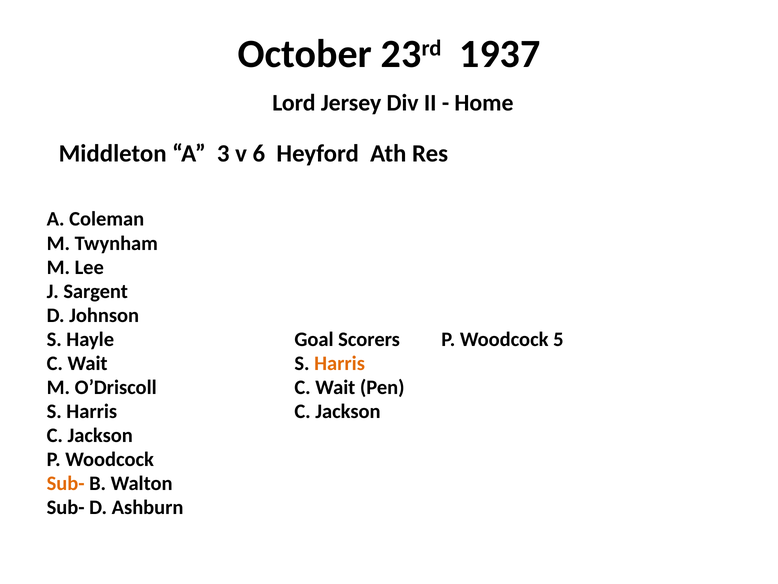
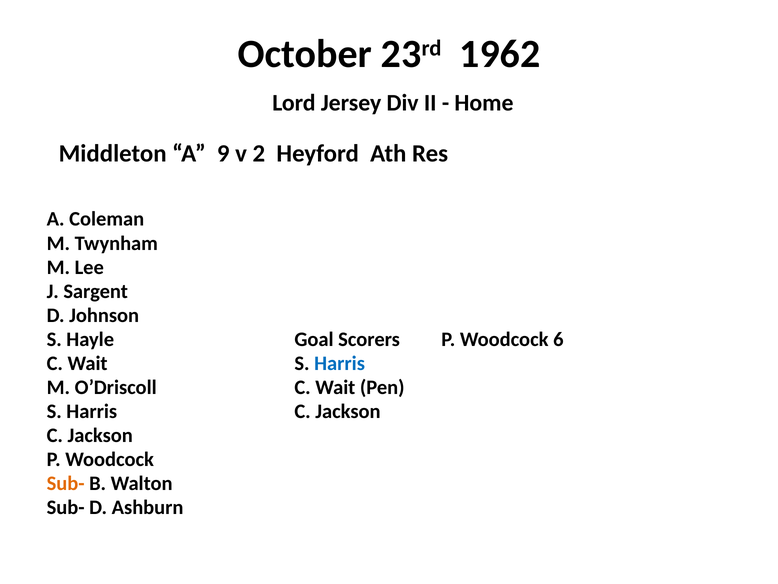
1937: 1937 -> 1962 (500, 54)
3: 3 -> 9 (223, 153)
6: 6 -> 2 (259, 153)
5: 5 -> 6 (558, 339)
Harris colour: orange -> blue (340, 363)
